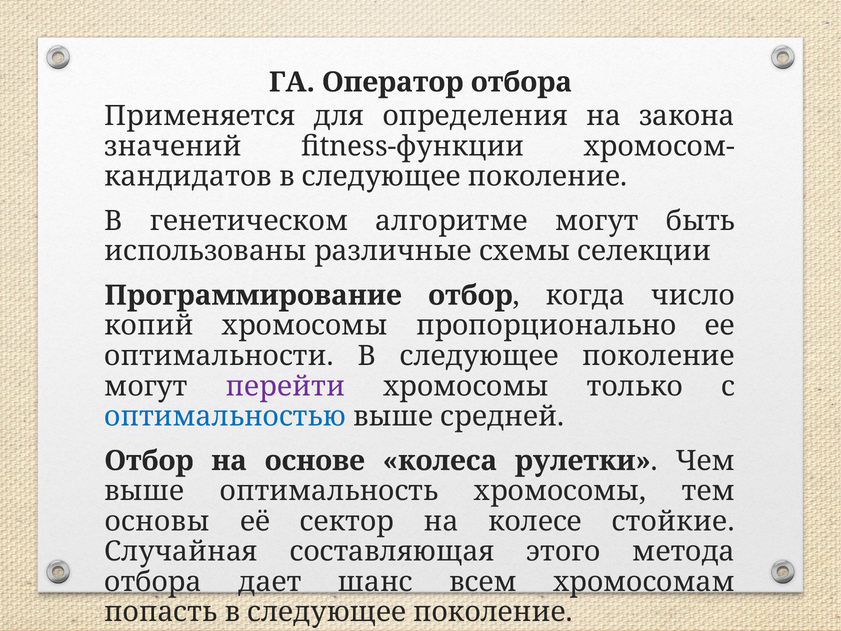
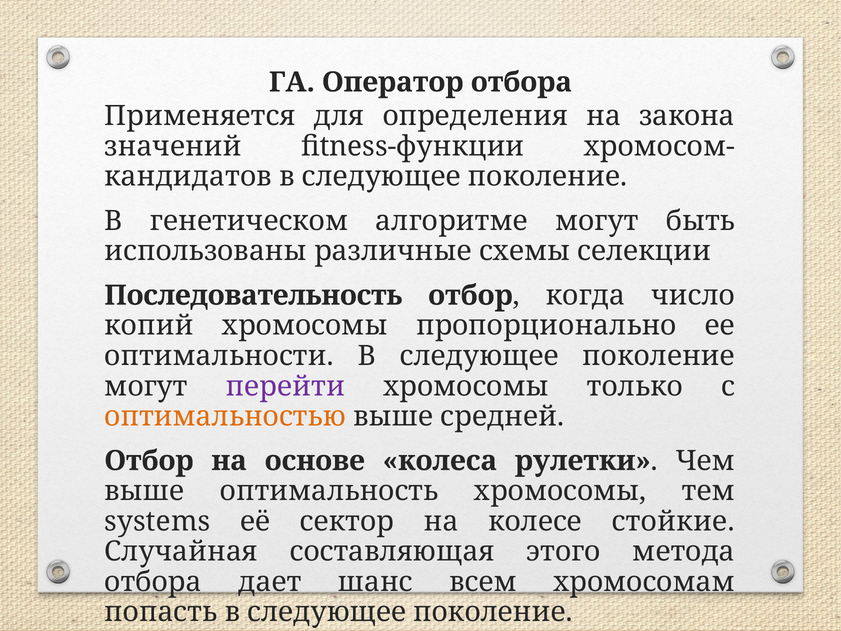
Программирование: Программирование -> Последовательность (253, 295)
оптимальностью colour: blue -> orange (225, 416)
основы: основы -> systems (157, 521)
